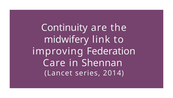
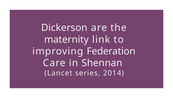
Continuity: Continuity -> Dickerson (64, 28)
midwifery: midwifery -> maternity (66, 39)
